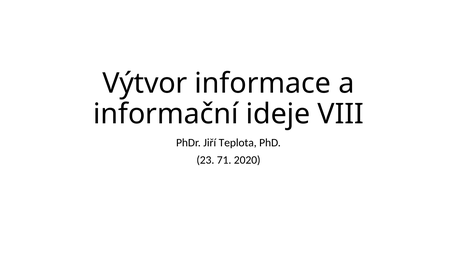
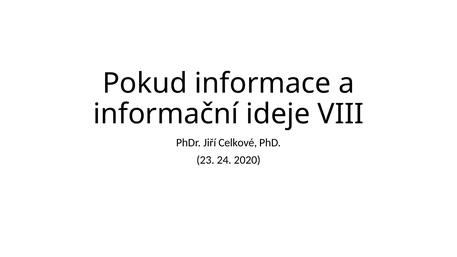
Výtvor: Výtvor -> Pokud (145, 83)
Teplota: Teplota -> Celkové (238, 143)
71: 71 -> 24 (224, 160)
